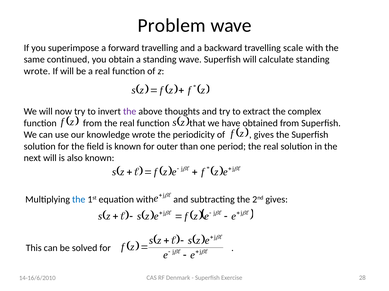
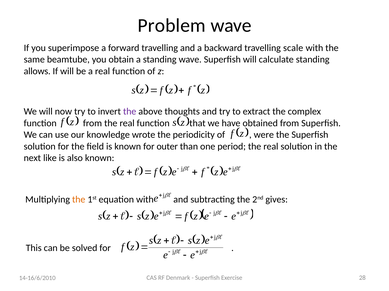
continued: continued -> beamtube (68, 60)
wrote: wrote -> allows (37, 71)
gives: gives -> were (264, 135)
next will: will -> like (50, 158)
the colour: blue -> orange (79, 200)
